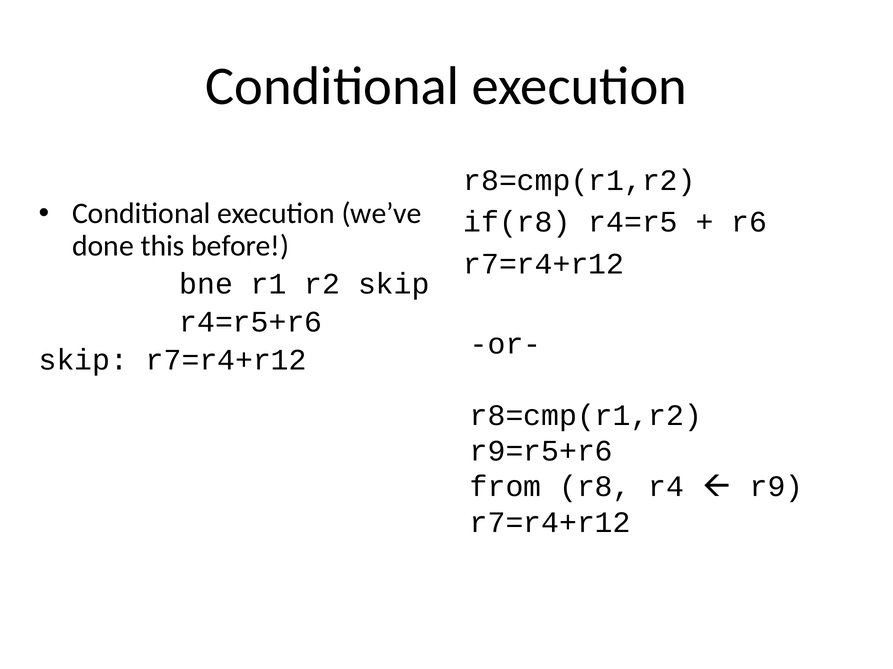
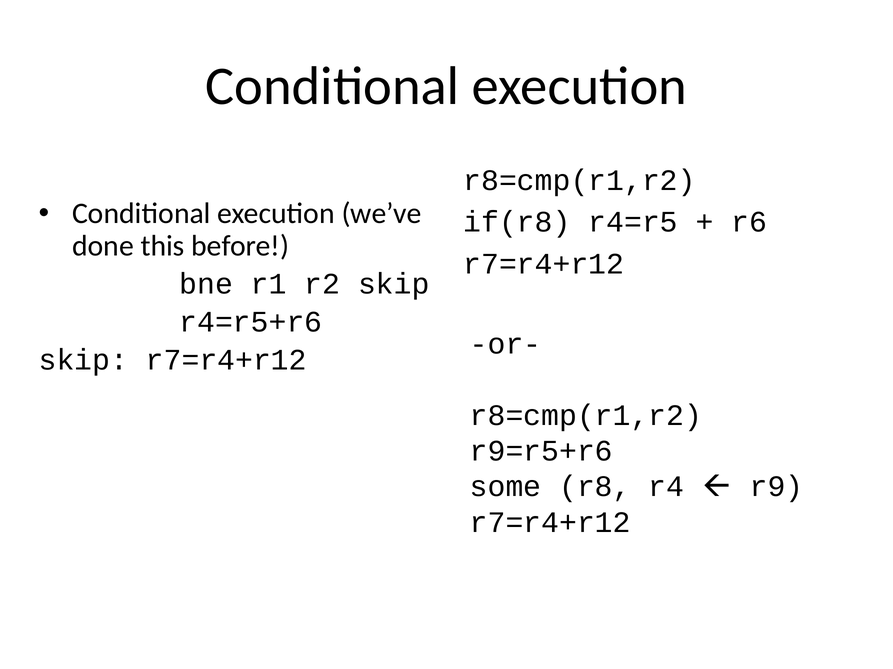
from: from -> some (506, 487)
